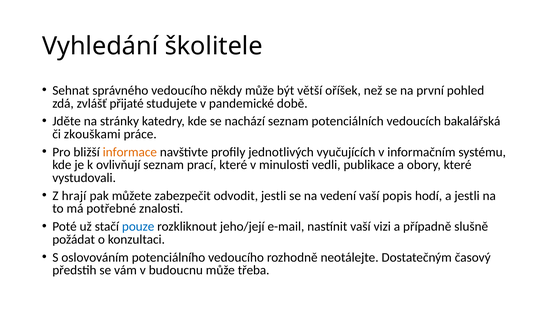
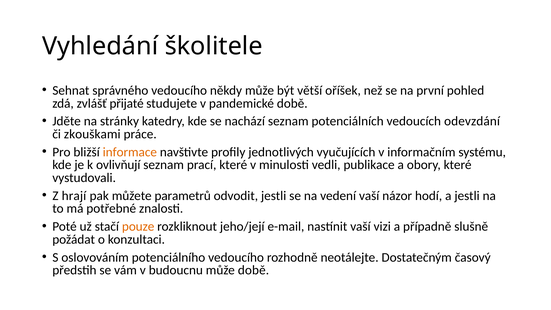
bakalářská: bakalářská -> odevzdání (472, 121)
zabezpečit: zabezpečit -> parametrů (183, 196)
popis: popis -> názor (397, 196)
pouze colour: blue -> orange (138, 226)
může třeba: třeba -> době (254, 270)
